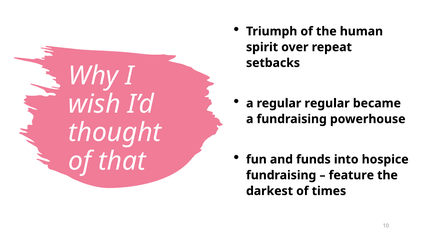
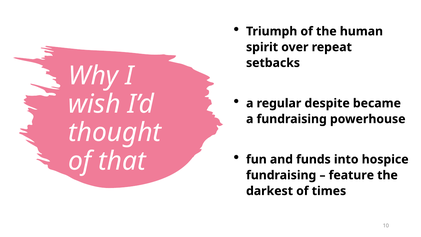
regular regular: regular -> despite (327, 103)
